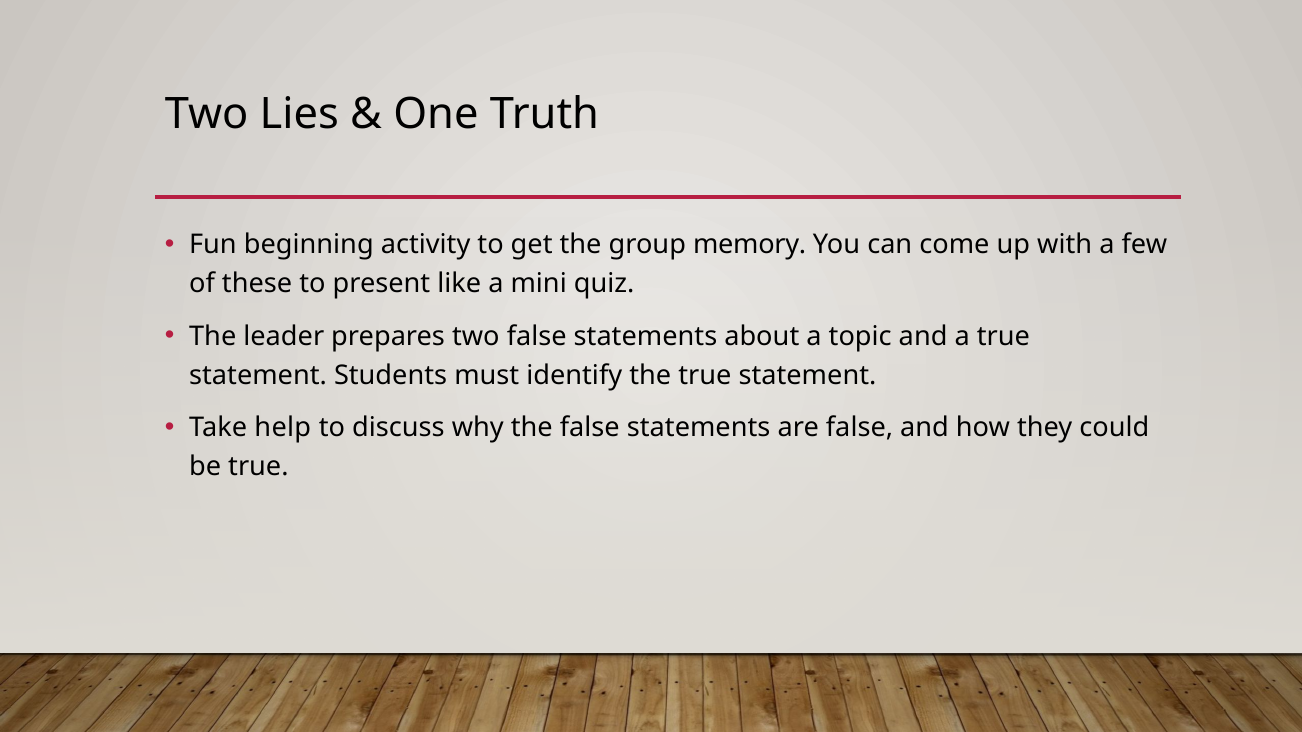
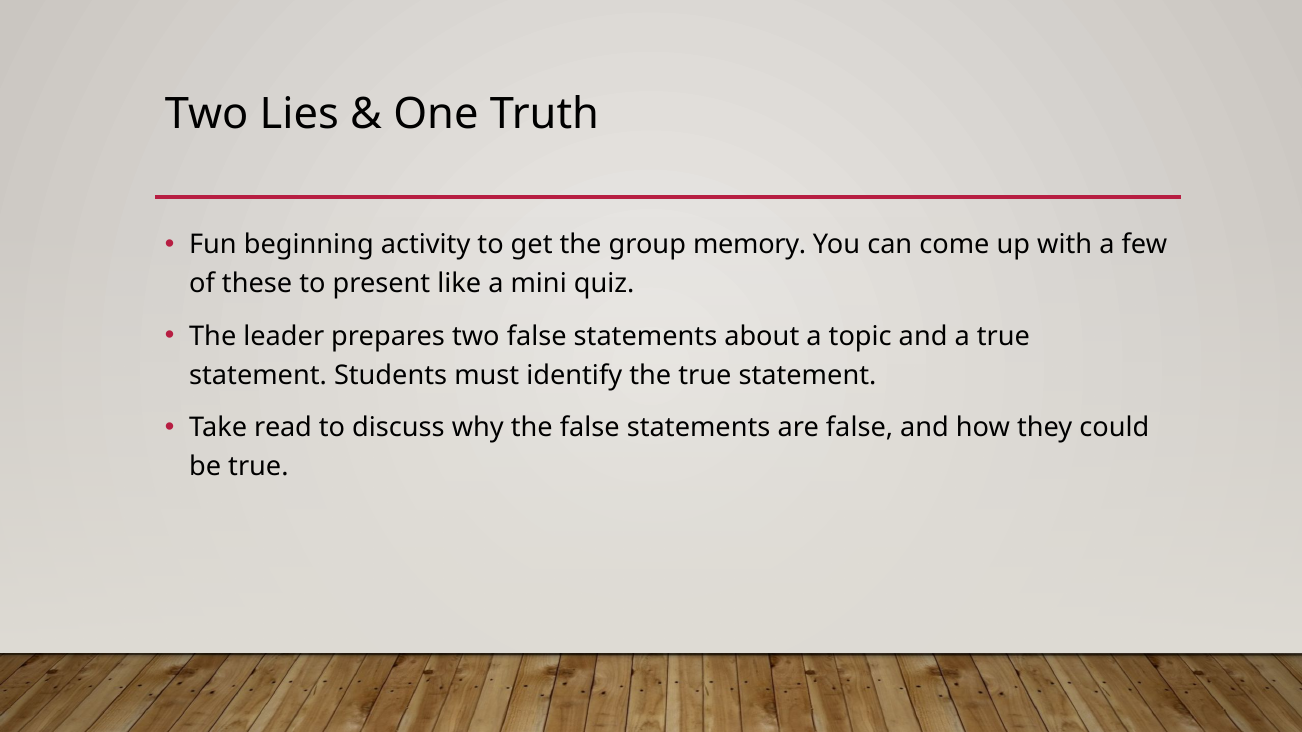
help: help -> read (283, 428)
